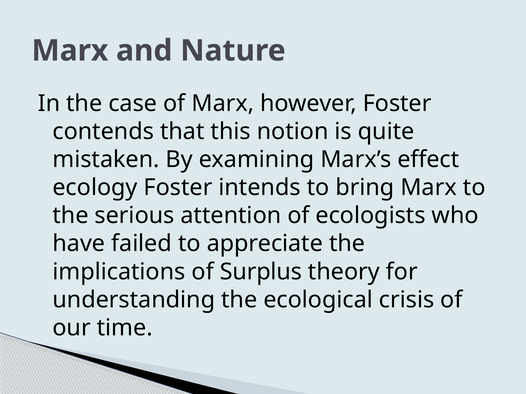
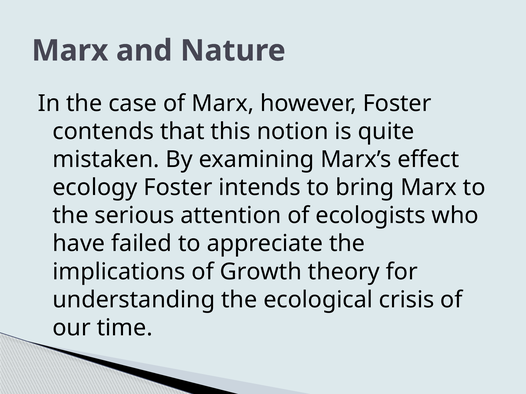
Surplus: Surplus -> Growth (261, 272)
